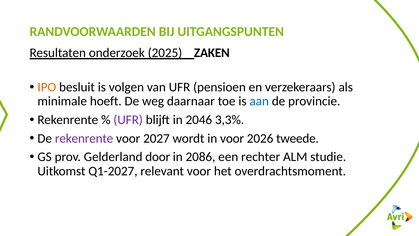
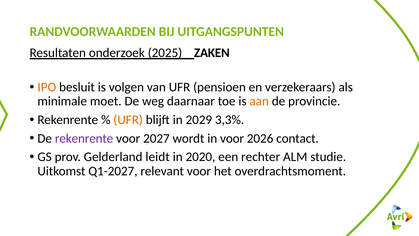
hoeft: hoeft -> moet (106, 101)
aan colour: blue -> orange (259, 101)
UFR colour: purple -> orange (128, 120)
2046: 2046 -> 2029 (199, 120)
tweede: tweede -> contact (298, 138)
door: door -> leidt (158, 157)
2086: 2086 -> 2020 (200, 157)
